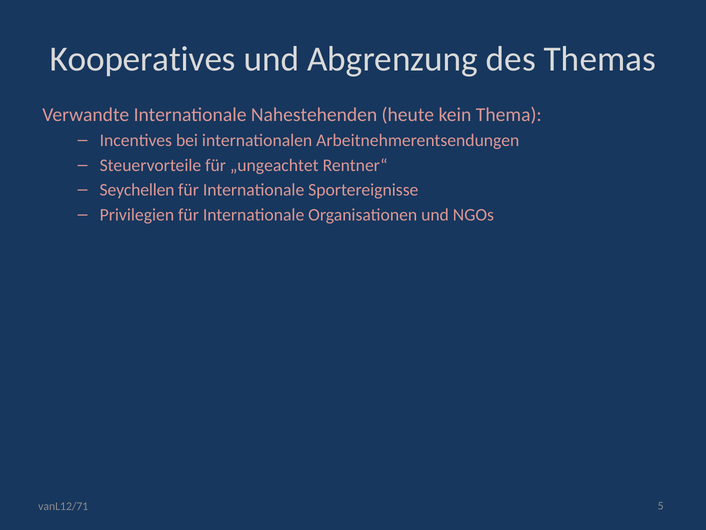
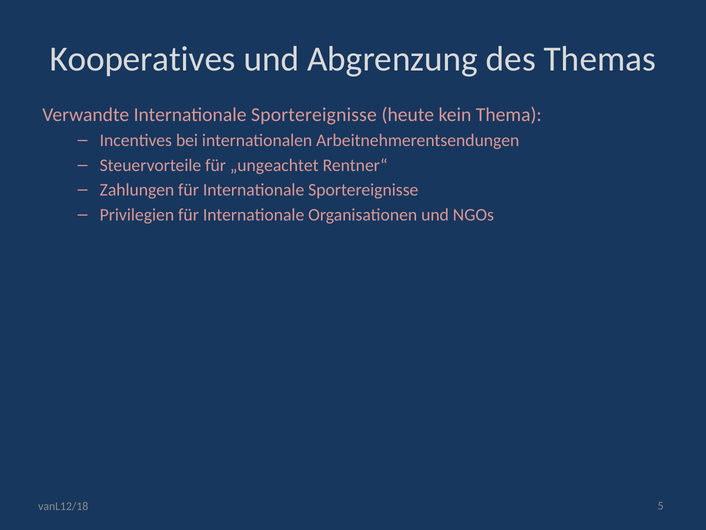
Verwandte Internationale Nahestehenden: Nahestehenden -> Sportereignisse (314, 115)
Seychellen: Seychellen -> Zahlungen (137, 190)
vanL12/71: vanL12/71 -> vanL12/18 (63, 506)
